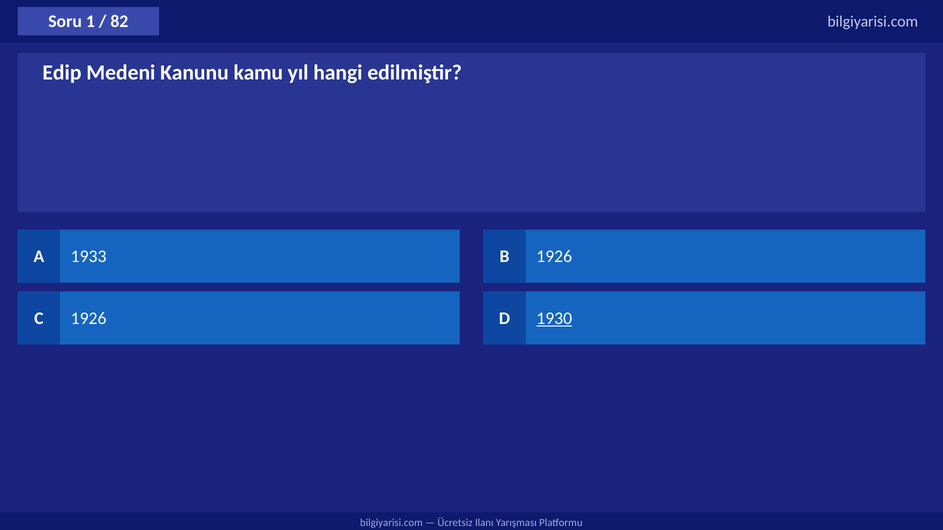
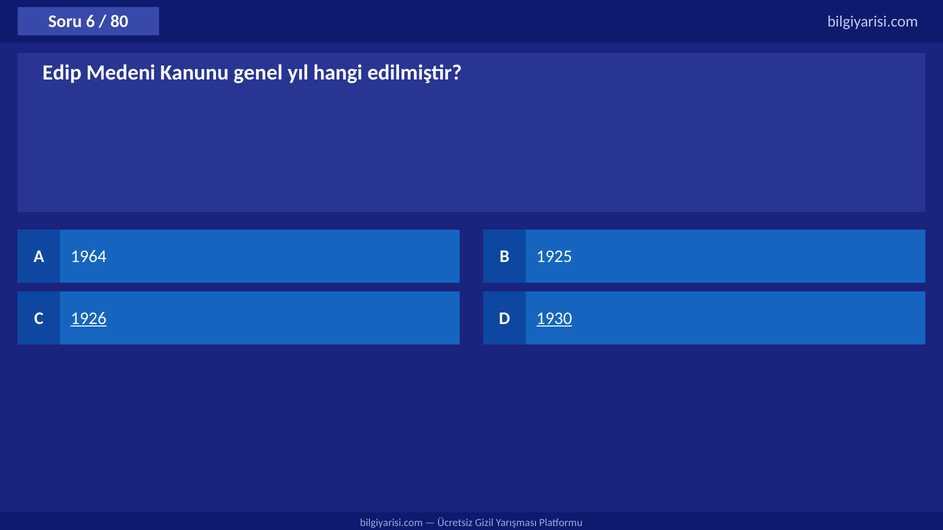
1: 1 -> 6 (90, 22)
82: 82 -> 80 (119, 22)
kamu: kamu -> genel (258, 73)
1933: 1933 -> 1964 (89, 257)
B 1926: 1926 -> 1925 (554, 257)
1926 underline: none -> present (89, 318)
Ilanı: Ilanı -> Gizil (484, 523)
